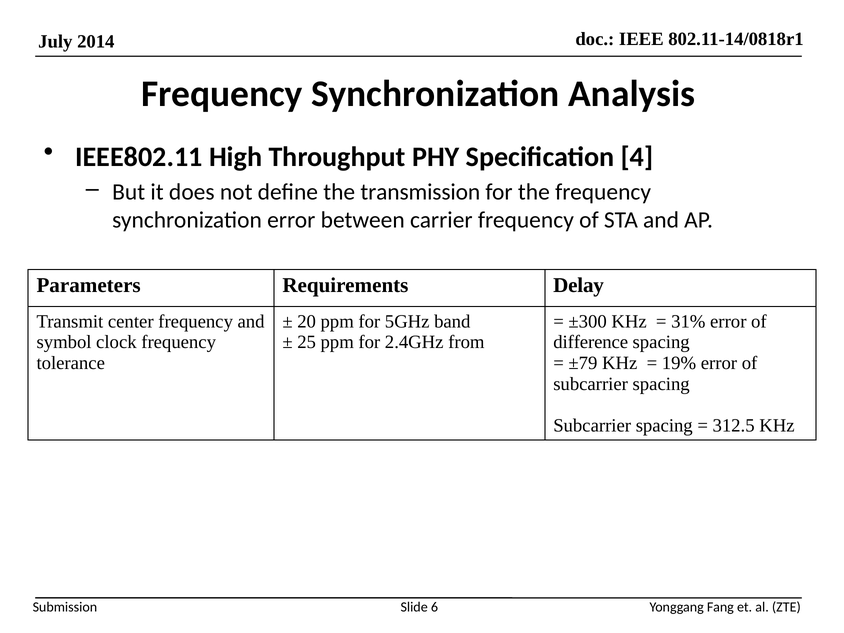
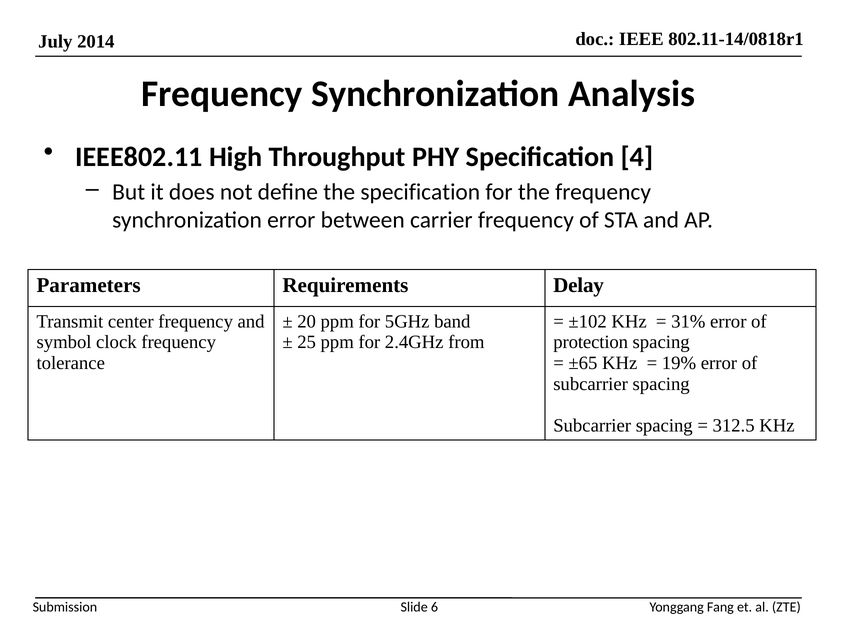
the transmission: transmission -> specification (420, 192)
±300: ±300 -> ±102 (588, 321)
difference: difference -> protection (591, 342)
±79: ±79 -> ±65 (583, 363)
